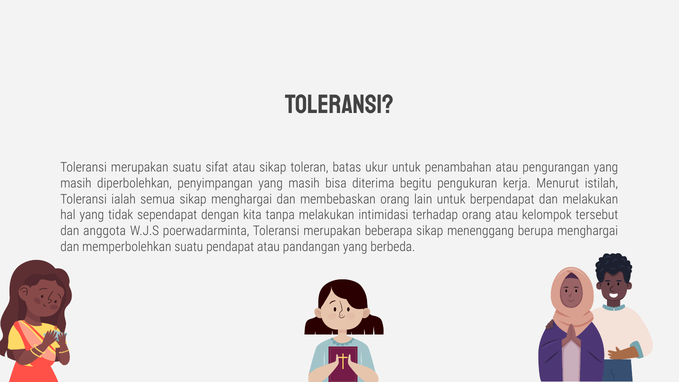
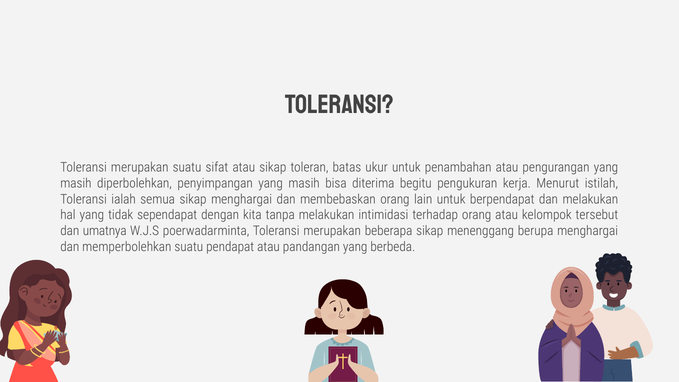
anggota: anggota -> umatnya (105, 231)
